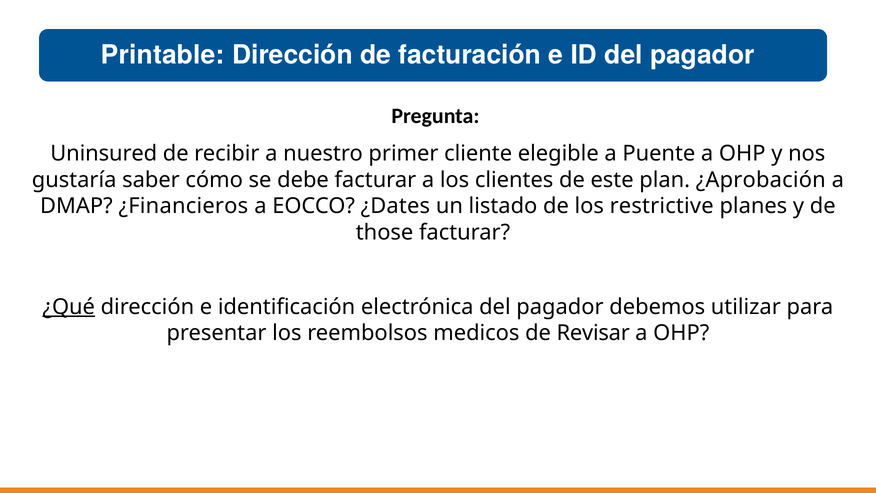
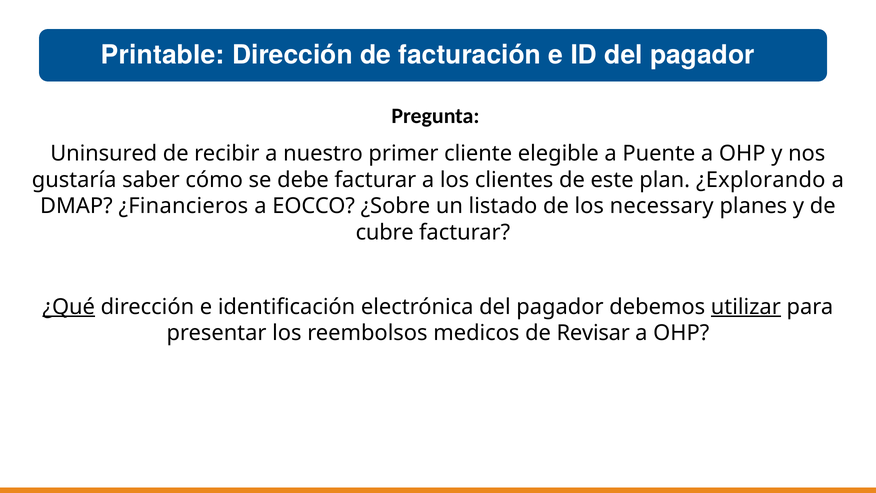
¿Aprobación: ¿Aprobación -> ¿Explorando (761, 180)
¿Dates: ¿Dates -> ¿Sobre (395, 206)
restrictive: restrictive -> necessary (662, 206)
those: those -> cubre (385, 232)
utilizar underline: none -> present (746, 307)
